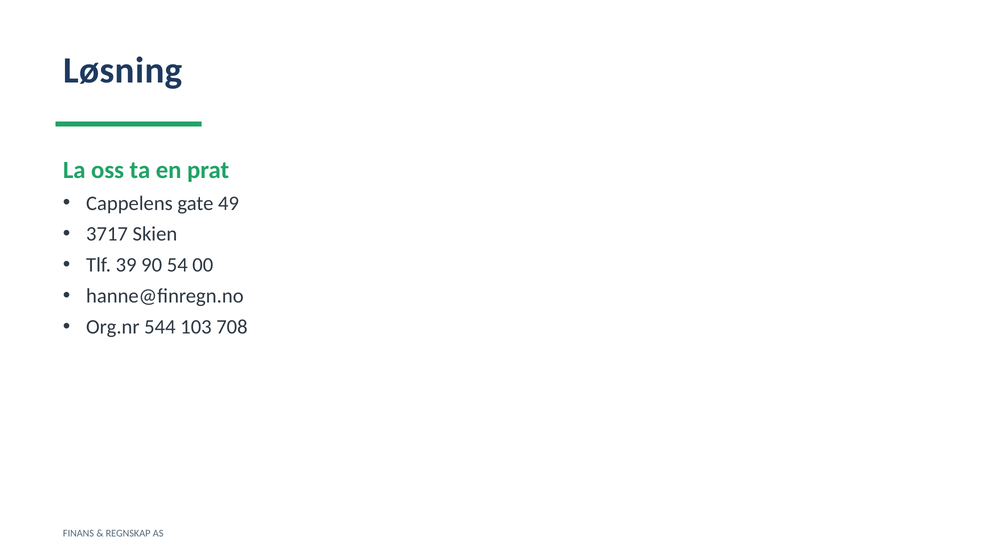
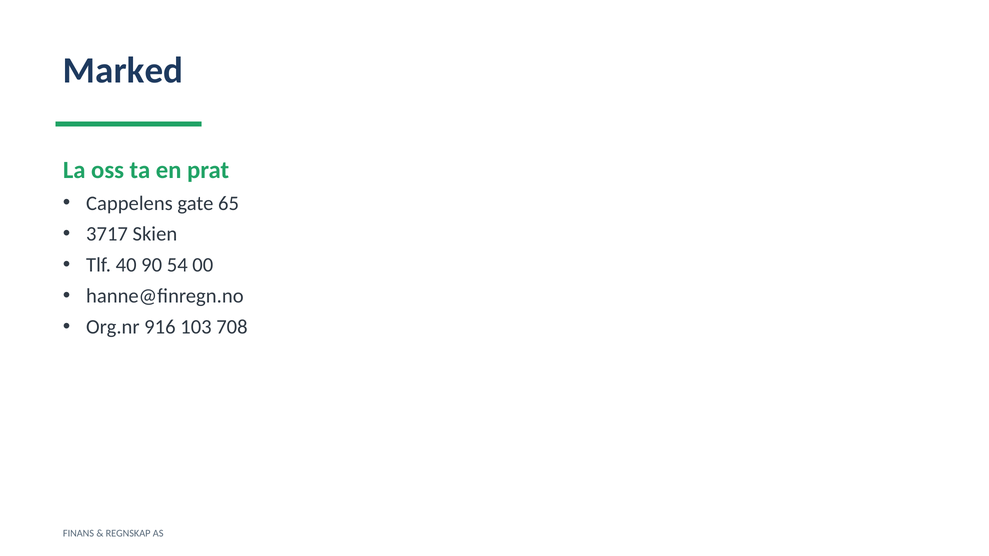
Løsning: Løsning -> Marked (123, 71)
49: 49 -> 65 (229, 203)
39: 39 -> 40 (126, 265)
544: 544 -> 916 (160, 327)
